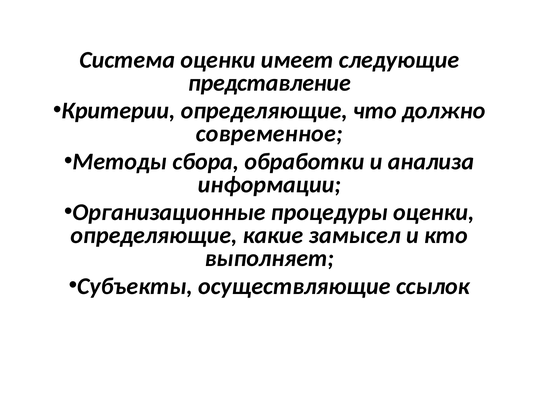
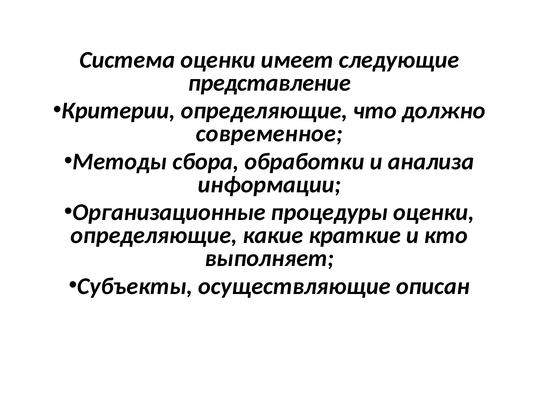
замысел: замысел -> краткие (355, 236)
ссылок: ссылок -> описан (433, 286)
